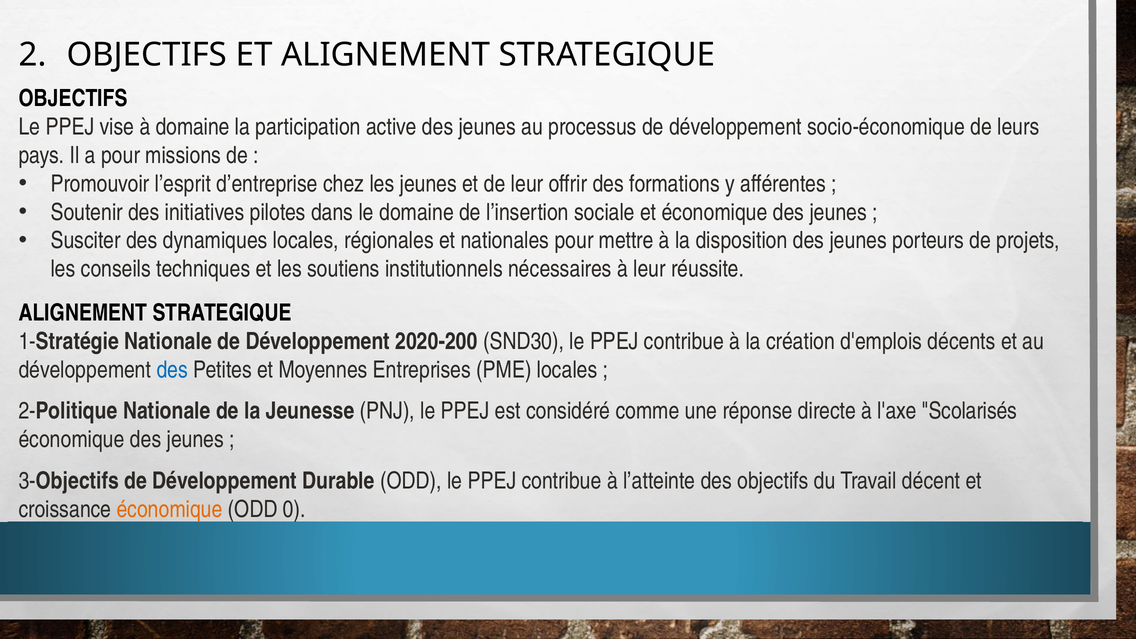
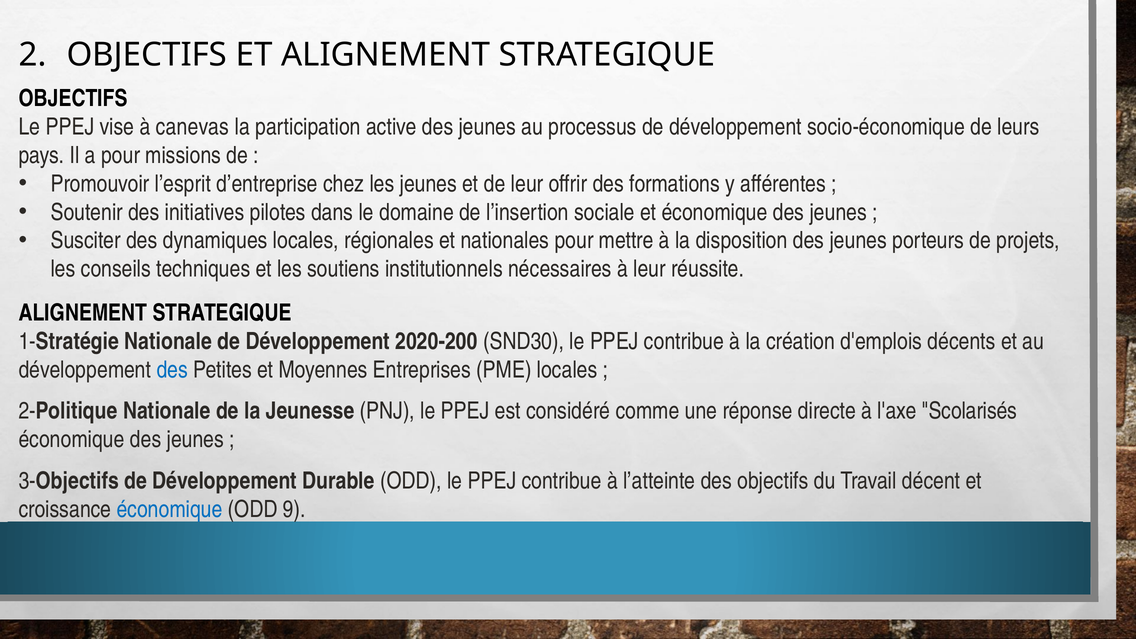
à domaine: domaine -> canevas (192, 127)
économique colour: orange -> blue (170, 509)
0: 0 -> 9 (294, 509)
